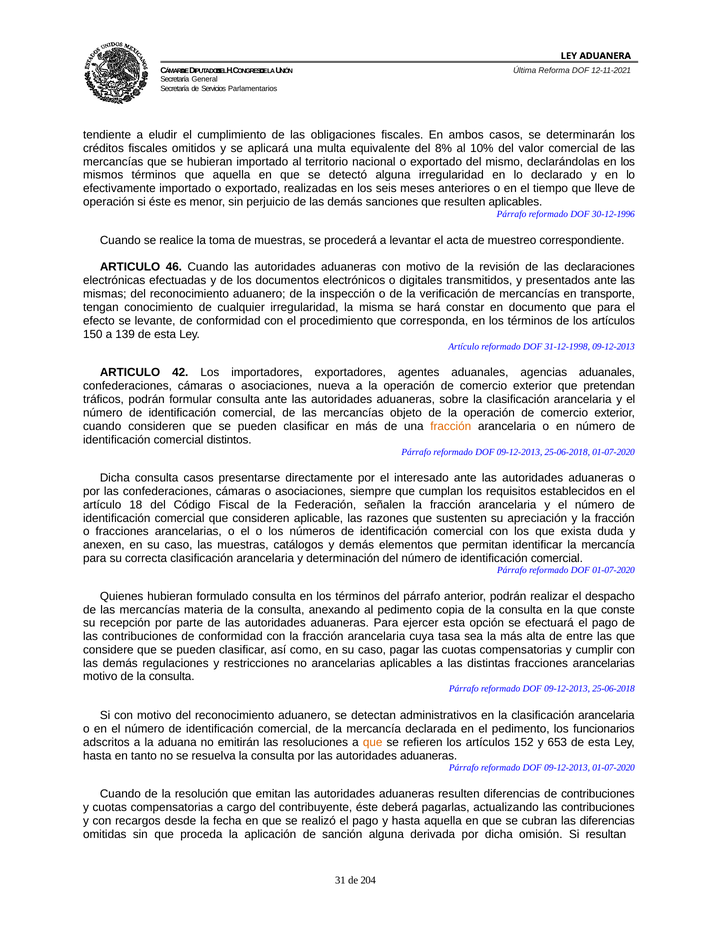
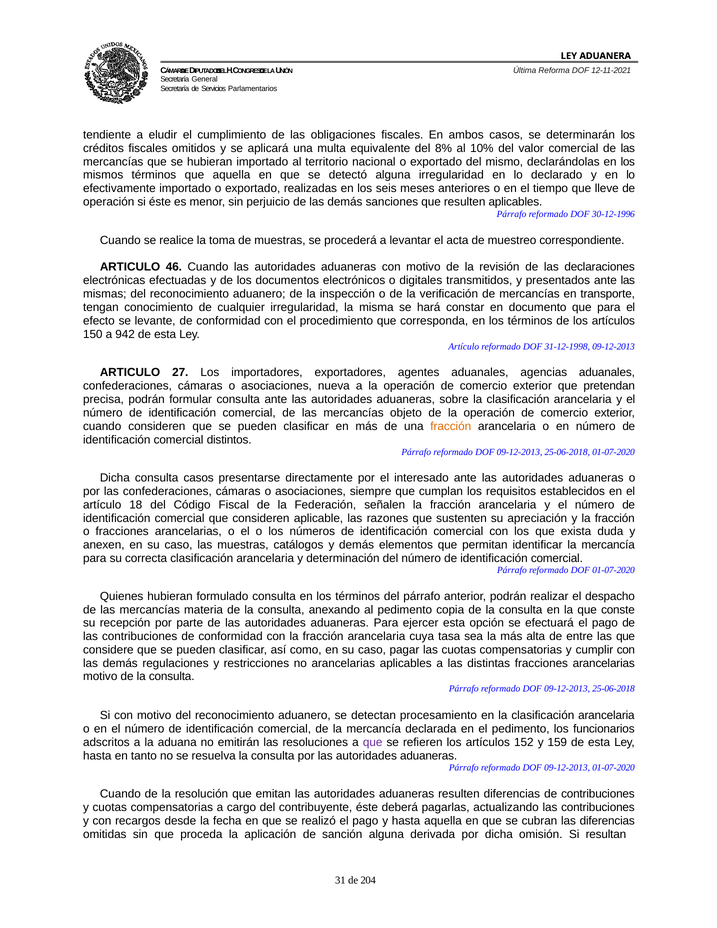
139: 139 -> 942 (125, 334)
42: 42 -> 27 (180, 372)
tráficos: tráficos -> precisa (103, 399)
administrativos: administrativos -> procesamiento (438, 715)
que colour: orange -> purple (373, 742)
653: 653 -> 159 (557, 742)
